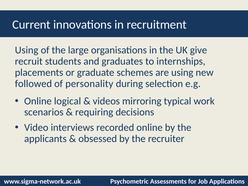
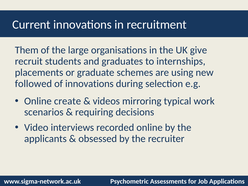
Using: Using -> Them (27, 50)
of personality: personality -> innovations (89, 84)
logical: logical -> create (68, 101)
